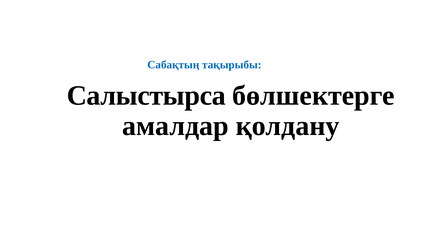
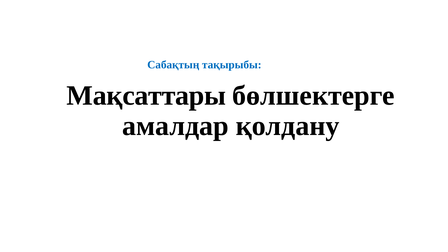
Салыстырса: Салыстырса -> Мақсаттары (146, 96)
